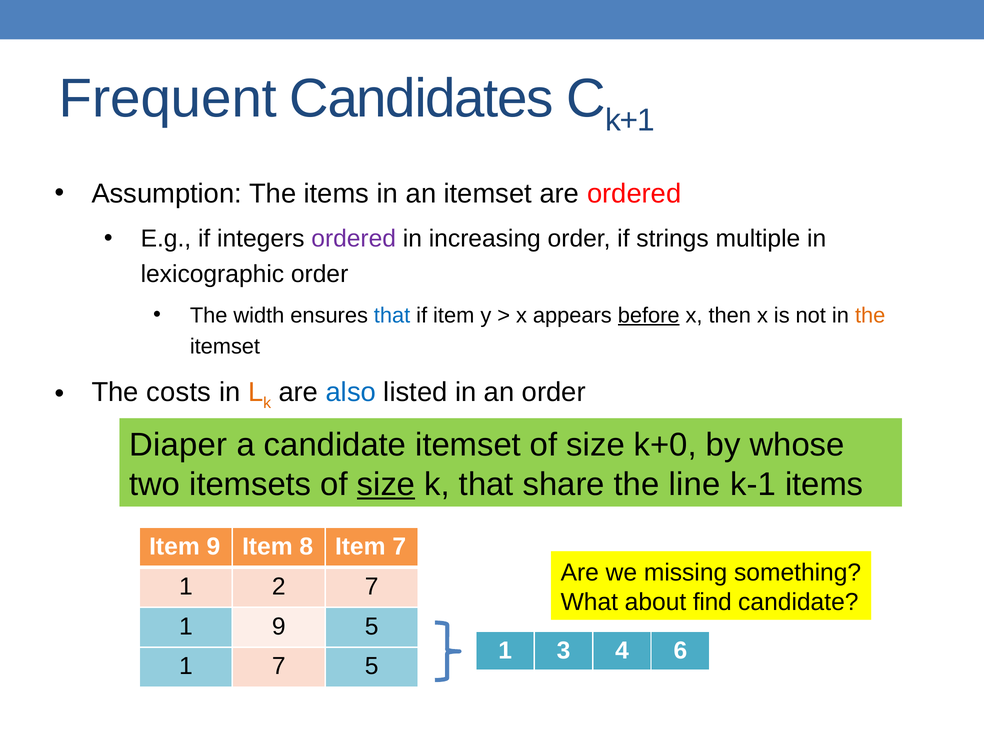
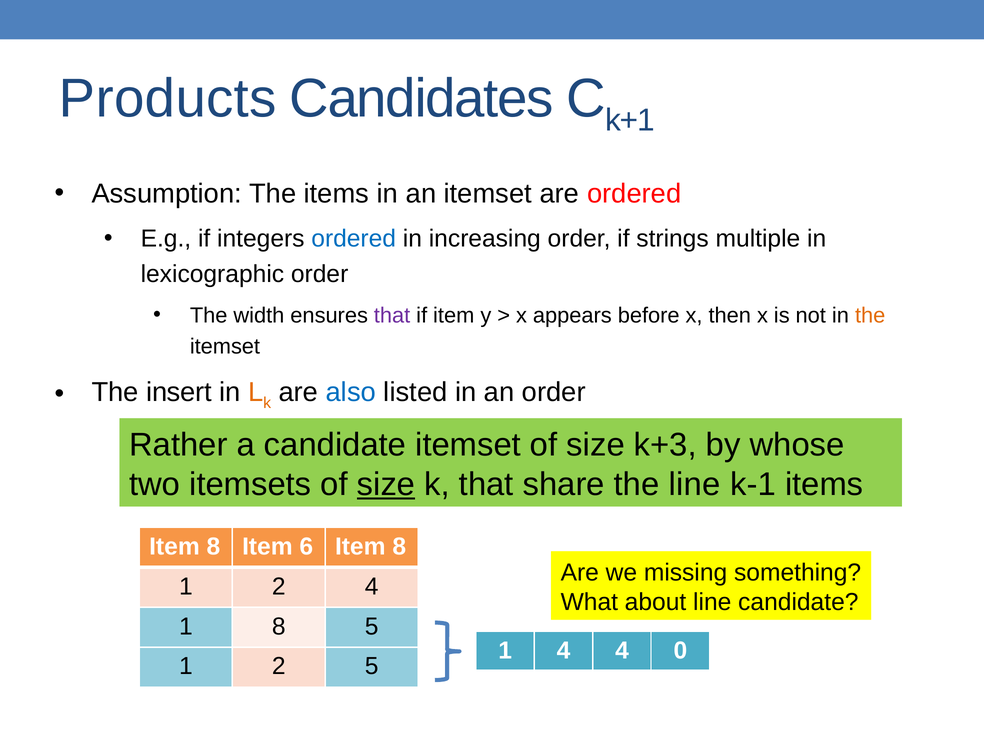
Frequent: Frequent -> Products (168, 99)
ordered colour: purple -> blue (354, 239)
that colour: blue -> purple (392, 315)
before underline: present -> none (649, 315)
costs: costs -> insert (179, 392)
Diaper: Diaper -> Rather (178, 445)
k+0: k+0 -> k+3 (665, 445)
9: 9 -> 8 (213, 547)
8: 8 -> 6 (306, 547)
7: 7 -> 8 (399, 547)
2 7: 7 -> 4 (372, 587)
about find: find -> line (712, 602)
1 9: 9 -> 8 (279, 626)
1 3: 3 -> 4 (564, 651)
6: 6 -> 0 (680, 651)
7: 7 -> 2 (279, 666)
